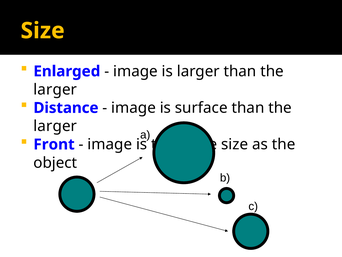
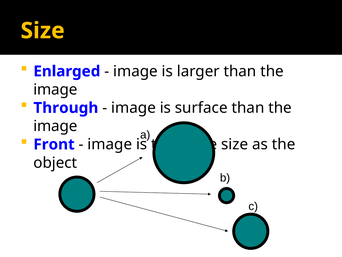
larger: larger -> image (55, 89)
Distance: Distance -> Through (66, 108)
larger: larger -> image (55, 126)
